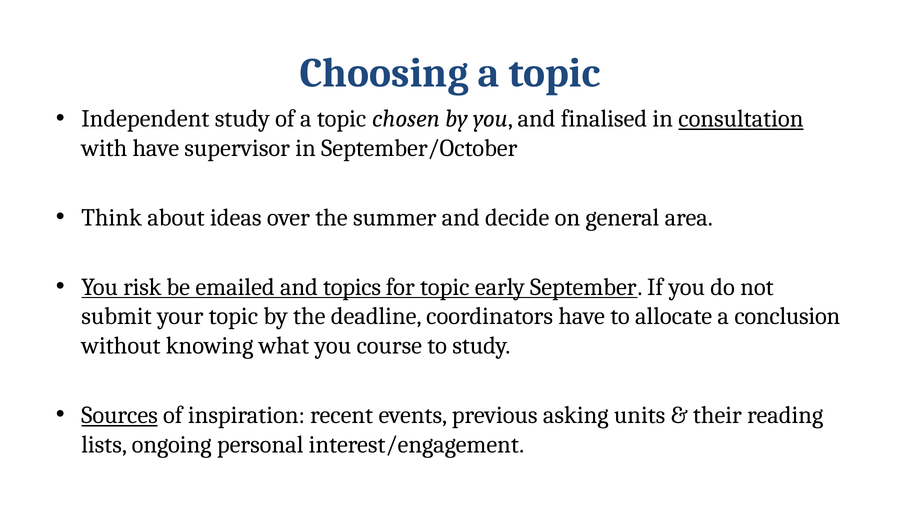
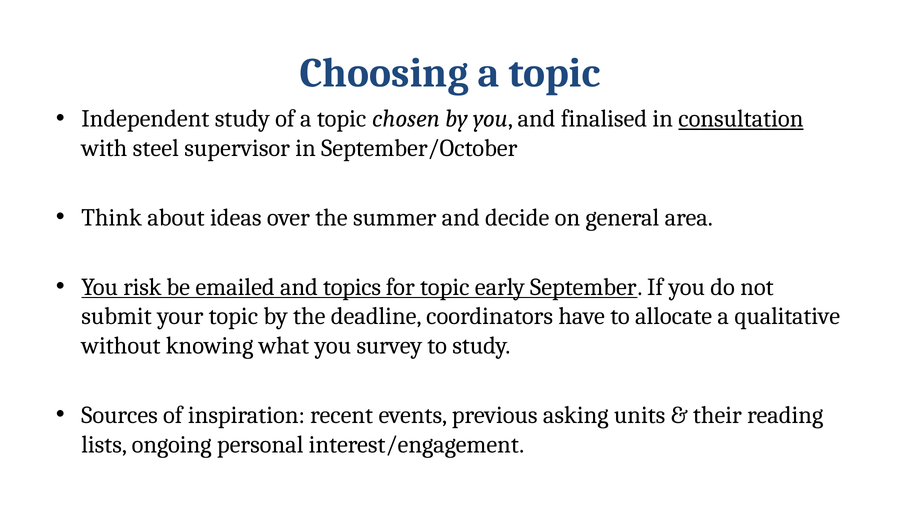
with have: have -> steel (156, 148)
conclusion: conclusion -> qualitative (787, 316)
course: course -> survey (389, 346)
Sources underline: present -> none (120, 415)
